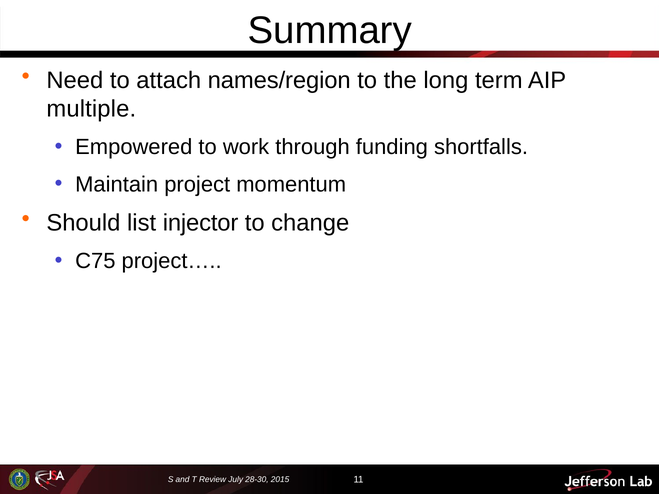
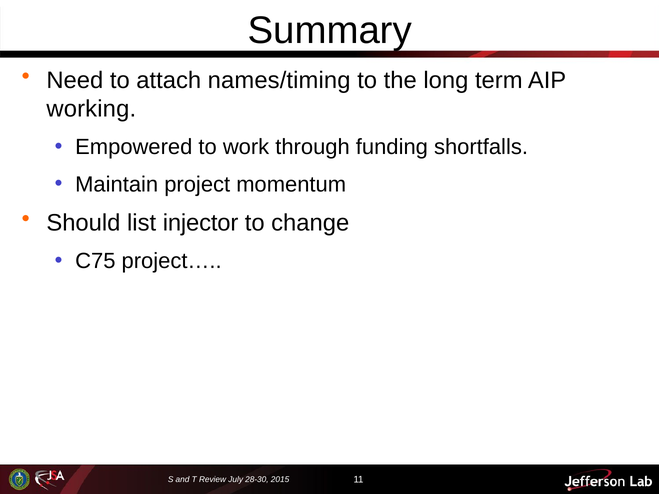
names/region: names/region -> names/timing (279, 80)
multiple: multiple -> working (91, 109)
